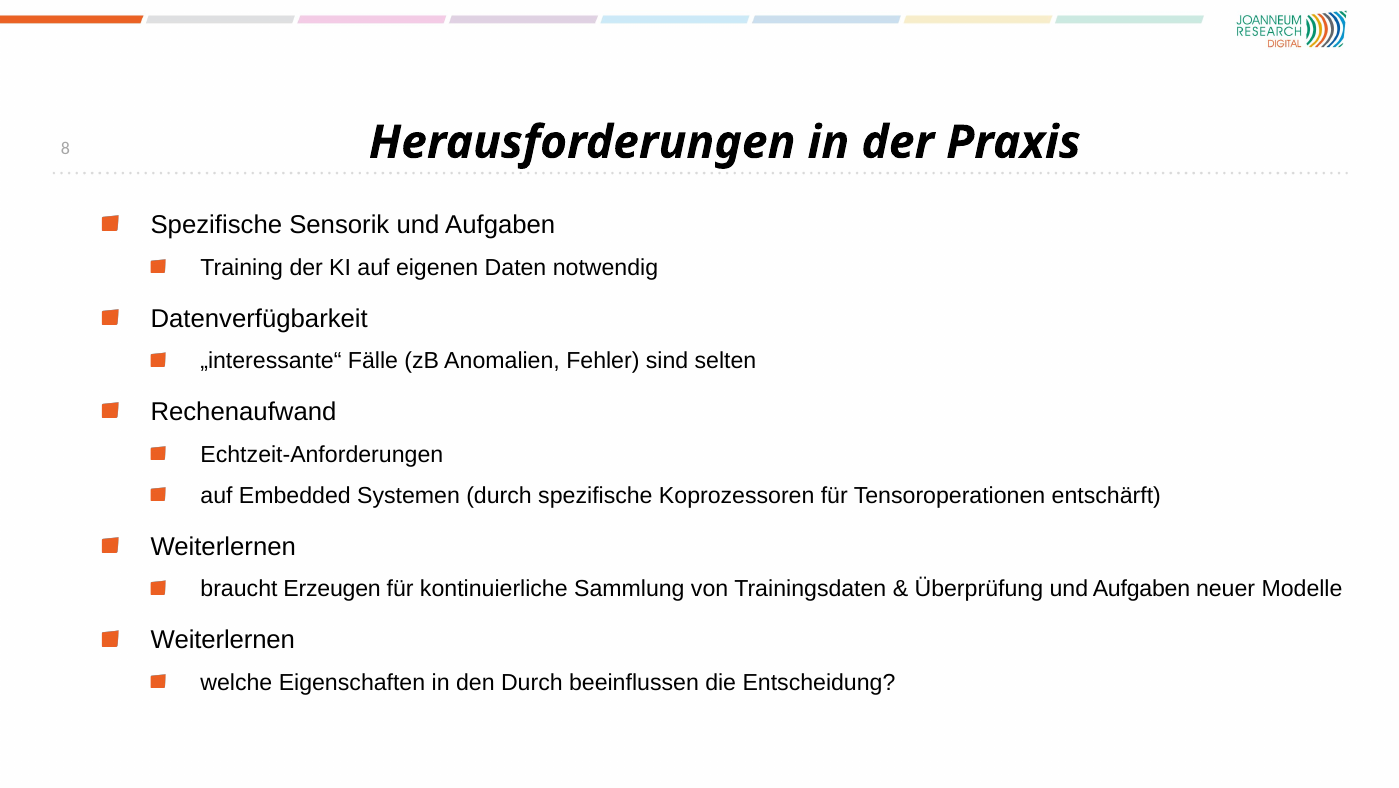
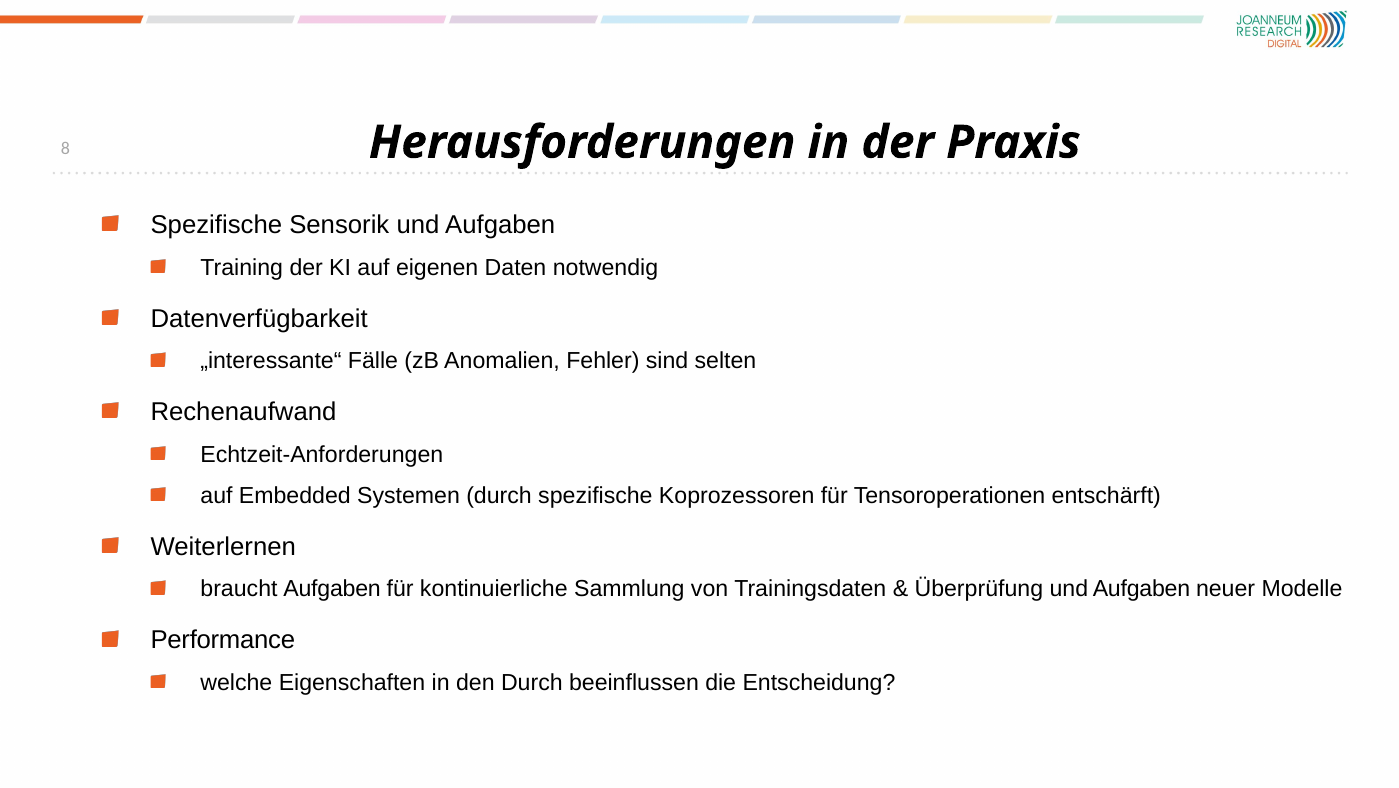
braucht Erzeugen: Erzeugen -> Aufgaben (332, 589)
Weiterlernen: Weiterlernen -> Performance (223, 640)
